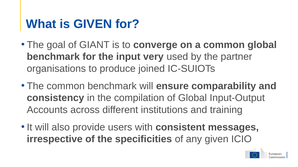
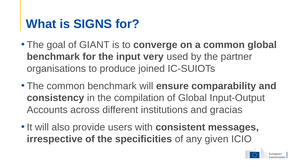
is GIVEN: GIVEN -> SIGNS (93, 24)
training: training -> gracias (226, 110)
